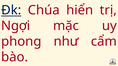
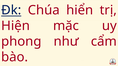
Ngợi: Ngợi -> Hiện (16, 26)
